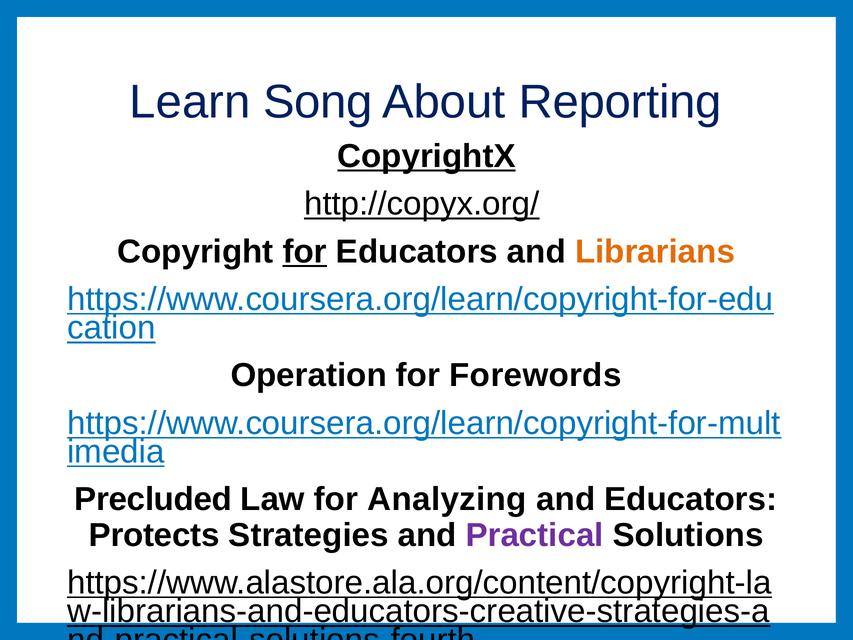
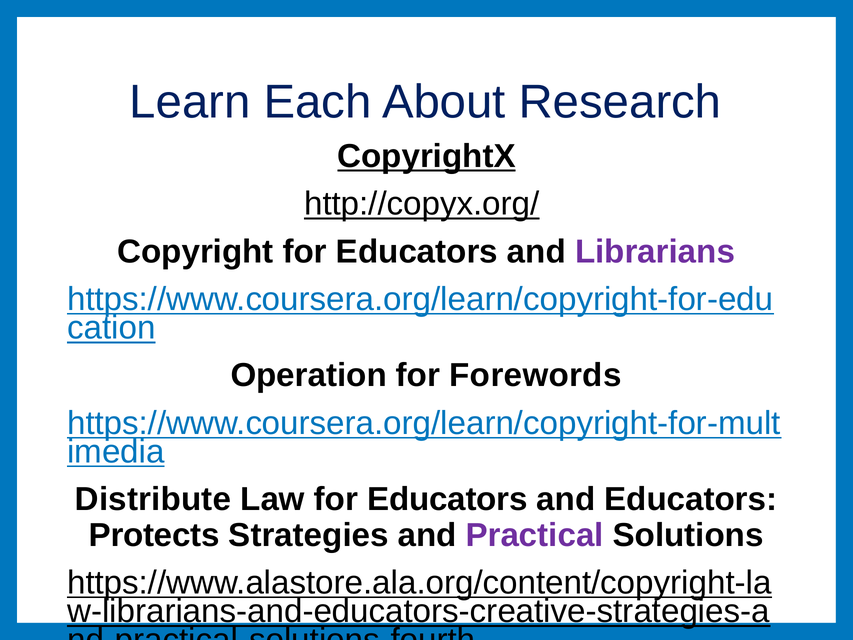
Song: Song -> Each (318, 102)
Reporting: Reporting -> Research (620, 102)
for underline: present -> none (305, 251)
Librarians colour: orange -> purple (655, 251)
Precluded: Precluded -> Distribute (153, 499)
Law for Analyzing: Analyzing -> Educators (447, 499)
